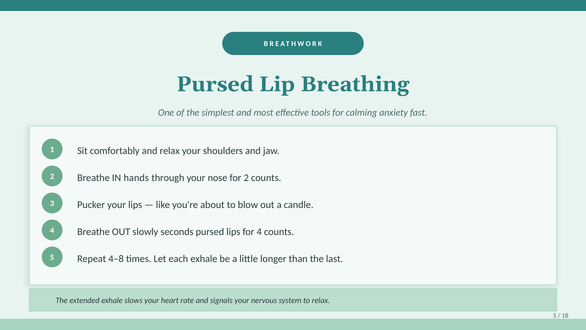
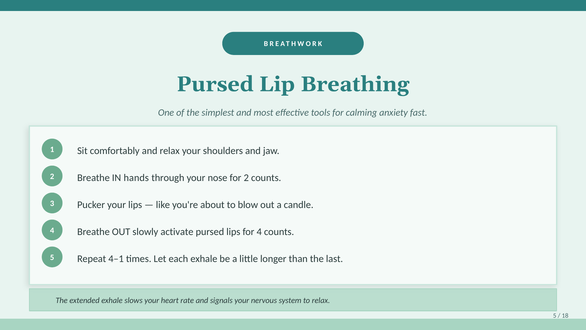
seconds: seconds -> activate (177, 232)
4–8: 4–8 -> 4–1 (116, 259)
